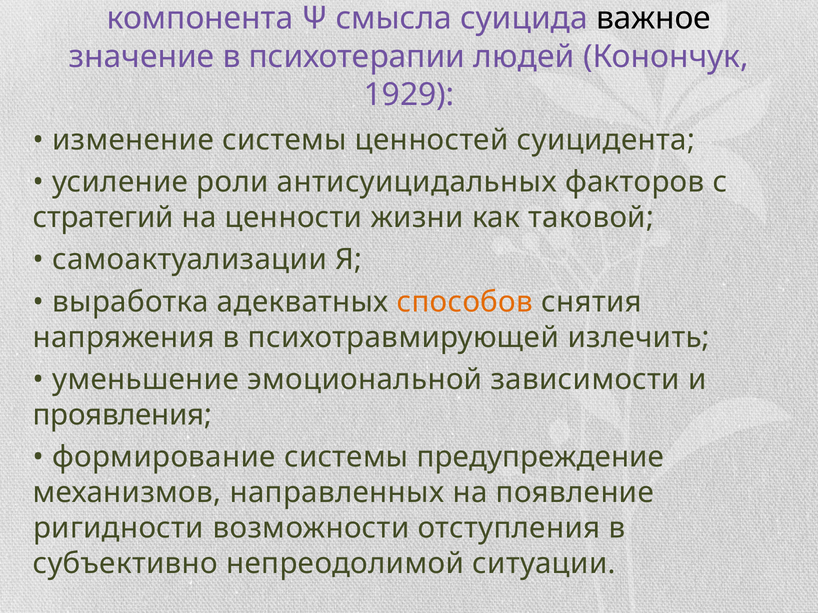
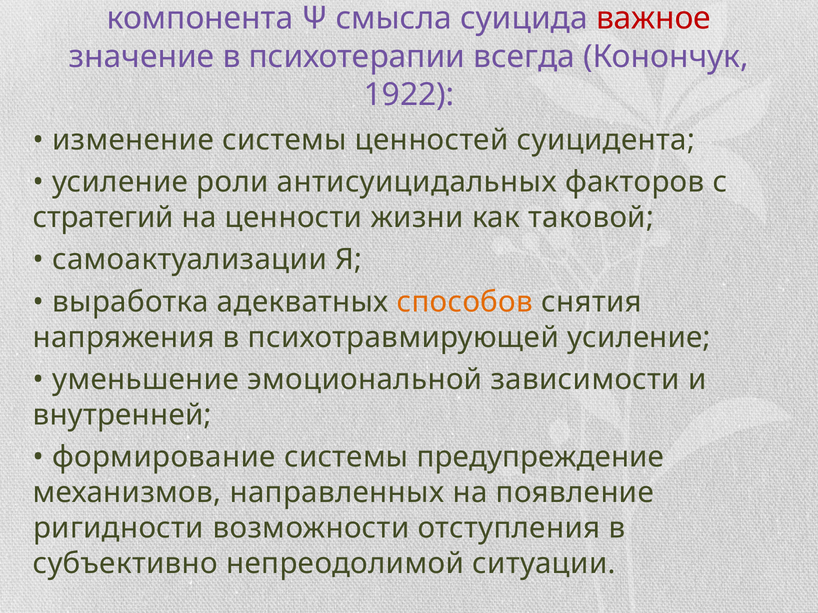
важное colour: black -> red (654, 18)
людей: людей -> всегда (524, 57)
1929: 1929 -> 1922 (409, 95)
психотравмирующей излечить: излечить -> усиление (639, 338)
проявления: проявления -> внутренней (122, 415)
